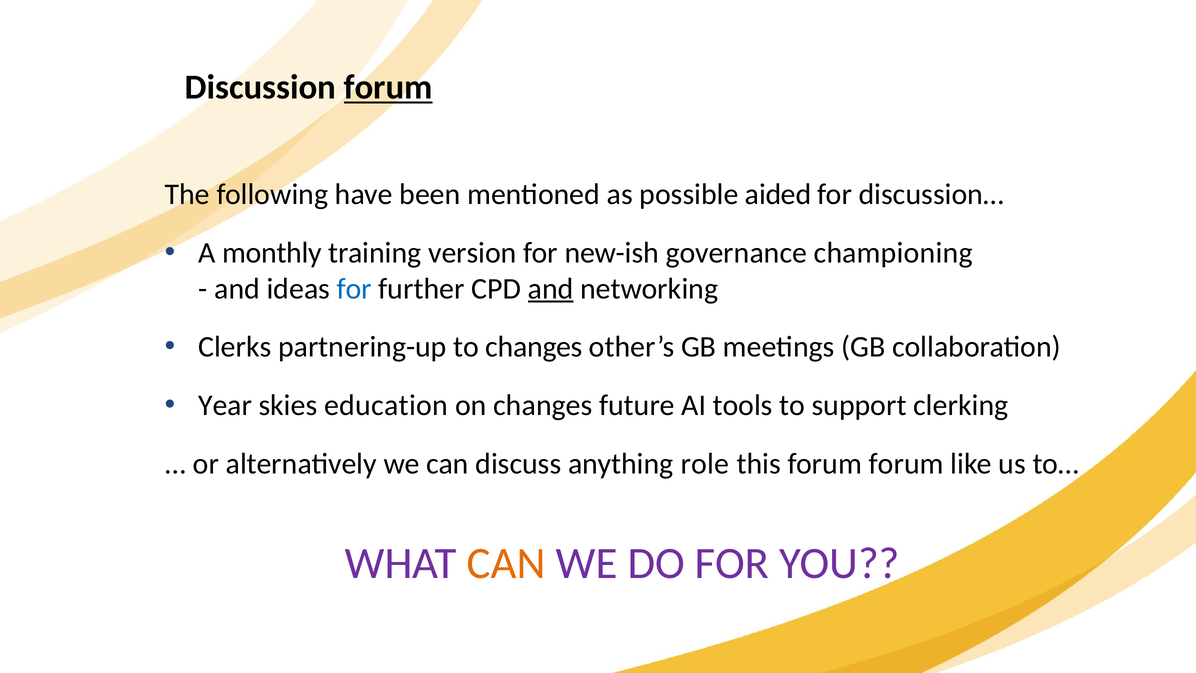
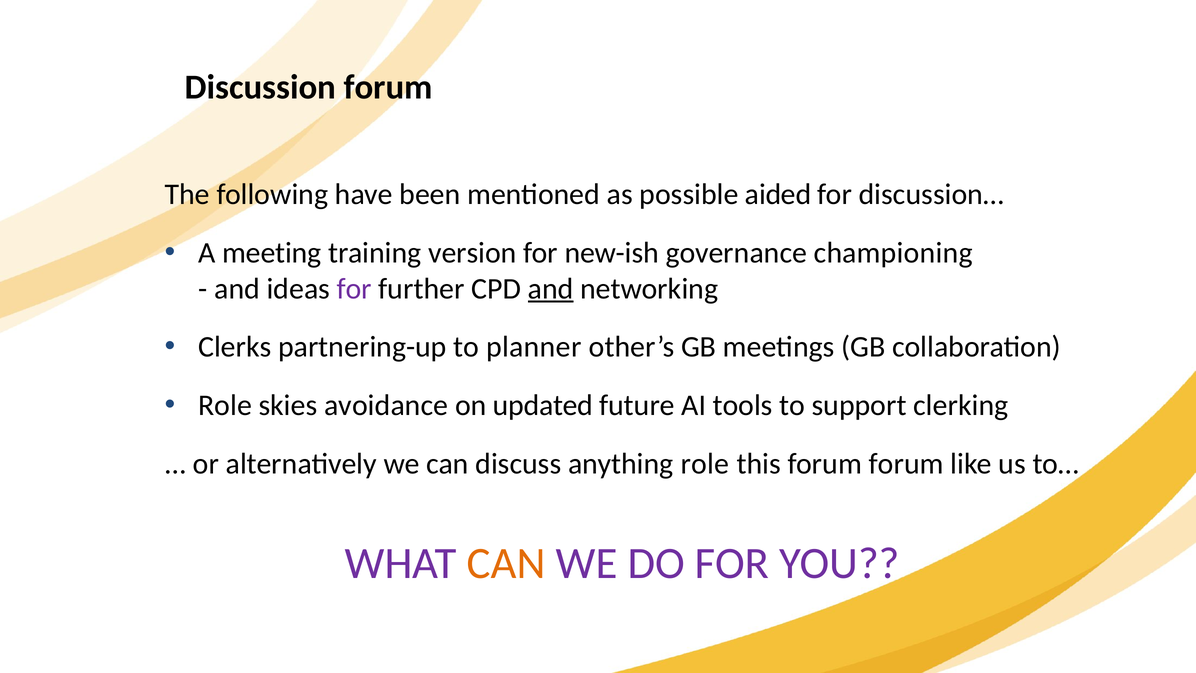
forum underline: present -> none (388, 87)
monthly: monthly -> meeting (272, 253)
for colour: blue -> purple (354, 289)
to changes: changes -> planner (534, 347)
Year: Year -> Role (225, 405)
education: education -> avoidance (386, 405)
on changes: changes -> updated (543, 405)
